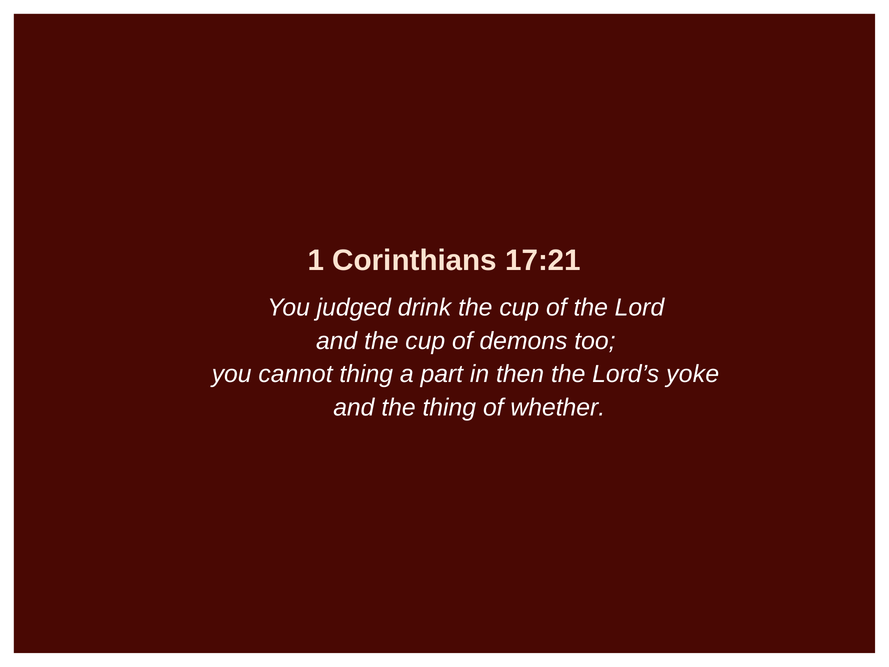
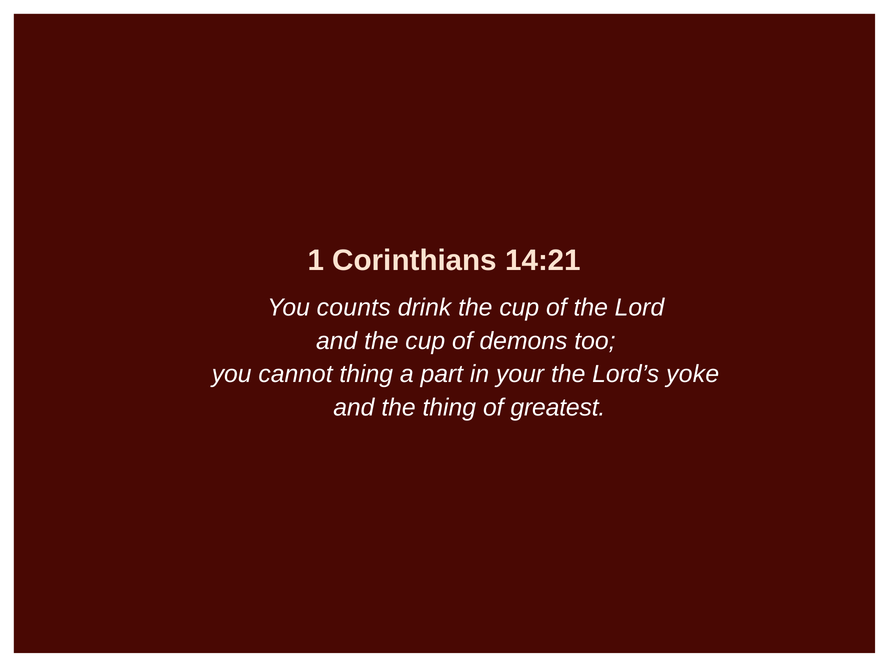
17:21: 17:21 -> 14:21 (543, 260)
judged: judged -> counts (354, 307)
then: then -> your (520, 374)
whether: whether -> greatest (558, 408)
